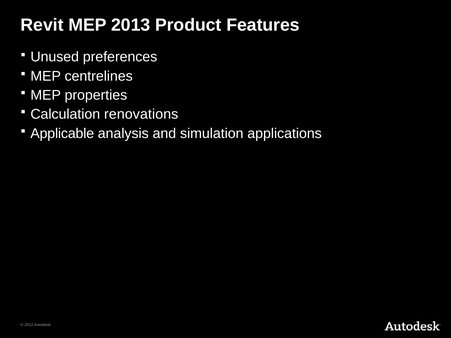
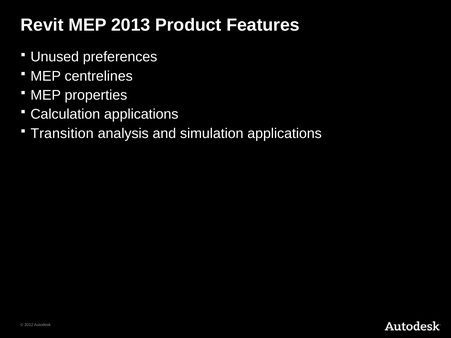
Calculation renovations: renovations -> applications (141, 114)
Applicable: Applicable -> Transition (62, 133)
